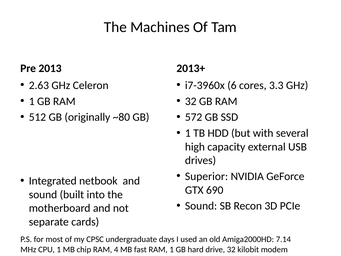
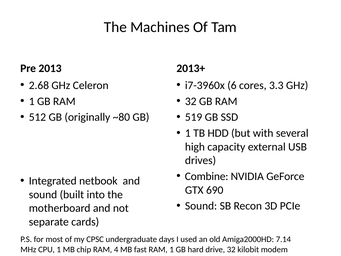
2.63: 2.63 -> 2.68 (39, 85)
572: 572 -> 519 (194, 117)
Superior: Superior -> Combine (207, 176)
